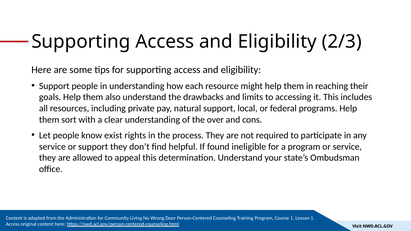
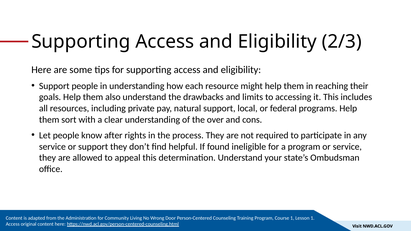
exist: exist -> after (113, 135)
